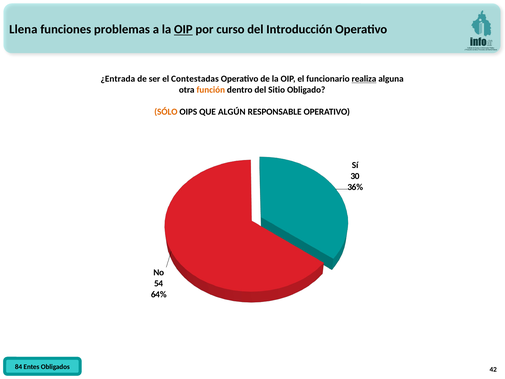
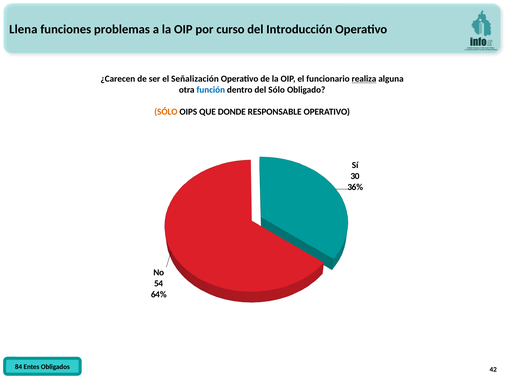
OIP underline: present -> none (183, 29)
¿Entrada: ¿Entrada -> ¿Carecen (118, 79)
Contestadas: Contestadas -> Señalización (195, 79)
función colour: orange -> blue (211, 90)
del Sitio: Sitio -> Sólo (277, 90)
ALGÚN: ALGÚN -> DONDE (232, 112)
